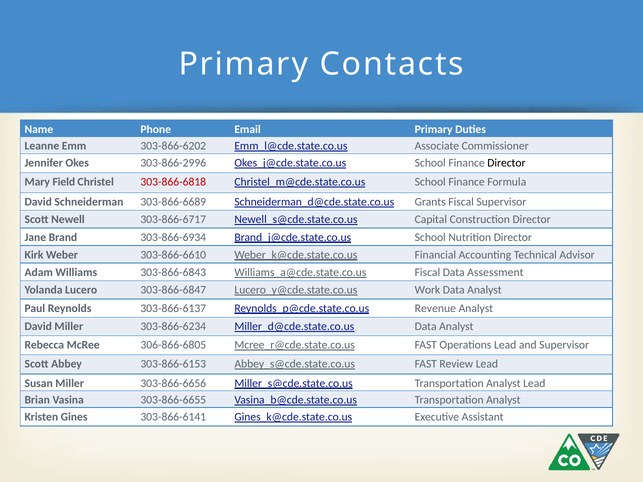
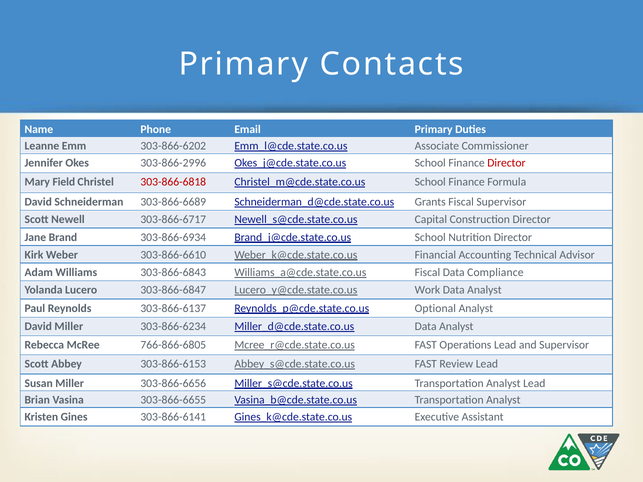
Director colour: black -> red (506, 163)
Assessment: Assessment -> Compliance (495, 273)
Revenue: Revenue -> Optional (435, 308)
306-866-6805: 306-866-6805 -> 766-866-6805 (173, 345)
